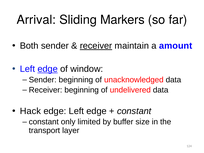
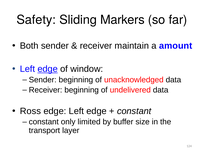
Arrival: Arrival -> Safety (36, 20)
receiver underline: present -> none (96, 46)
Hack: Hack -> Ross (30, 111)
